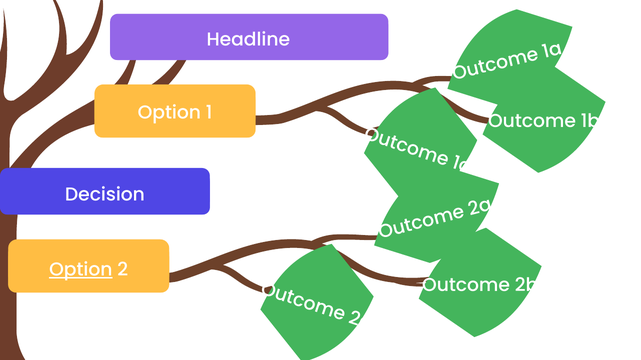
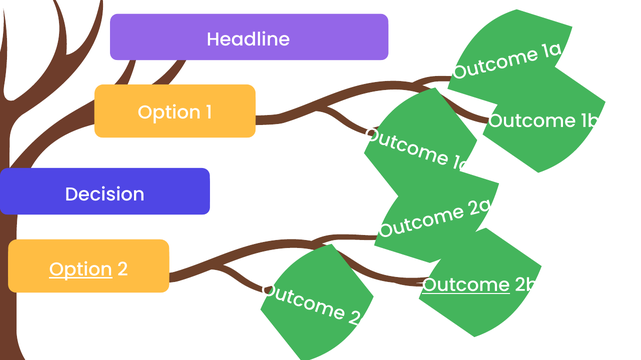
Outcome underline: none -> present (466, 286)
